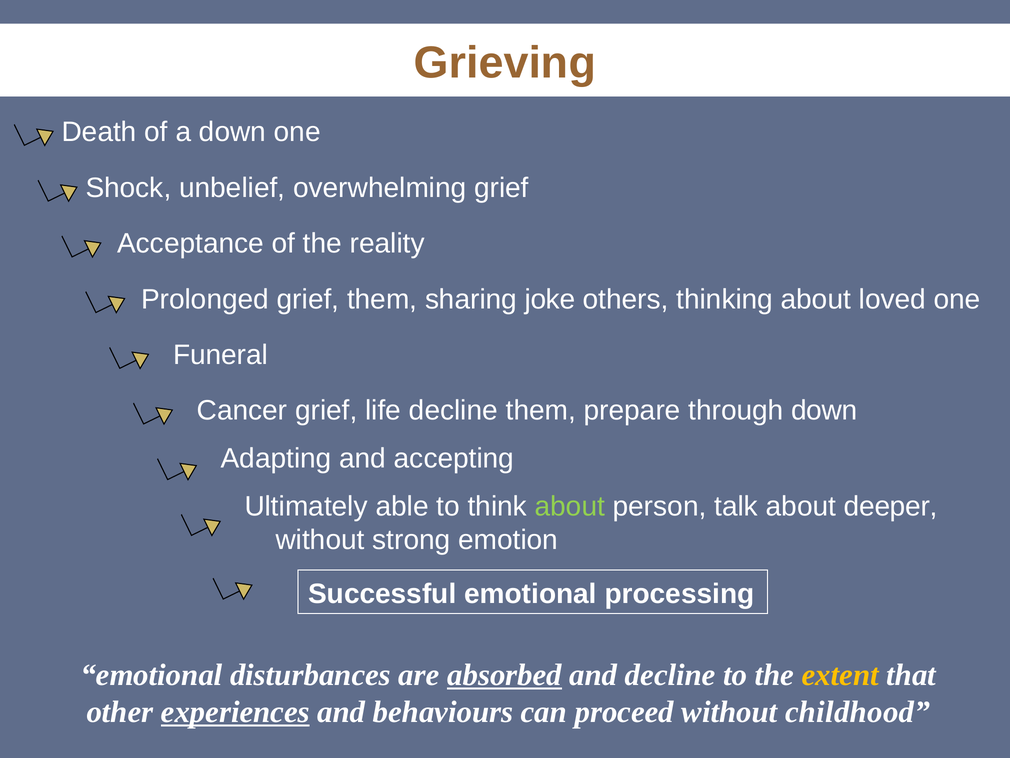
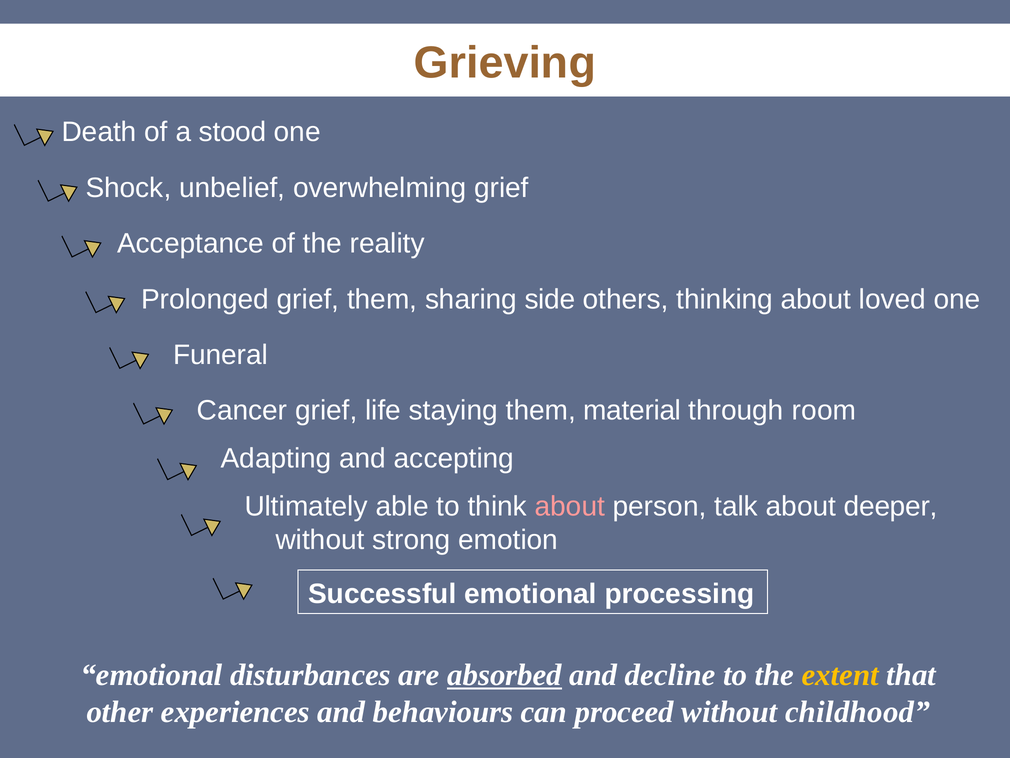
a down: down -> stood (233, 132)
joke: joke -> side (550, 299)
life decline: decline -> staying (453, 410)
prepare: prepare -> material (632, 410)
through down: down -> room (824, 410)
about colour: light green -> pink (570, 506)
experiences underline: present -> none (235, 712)
